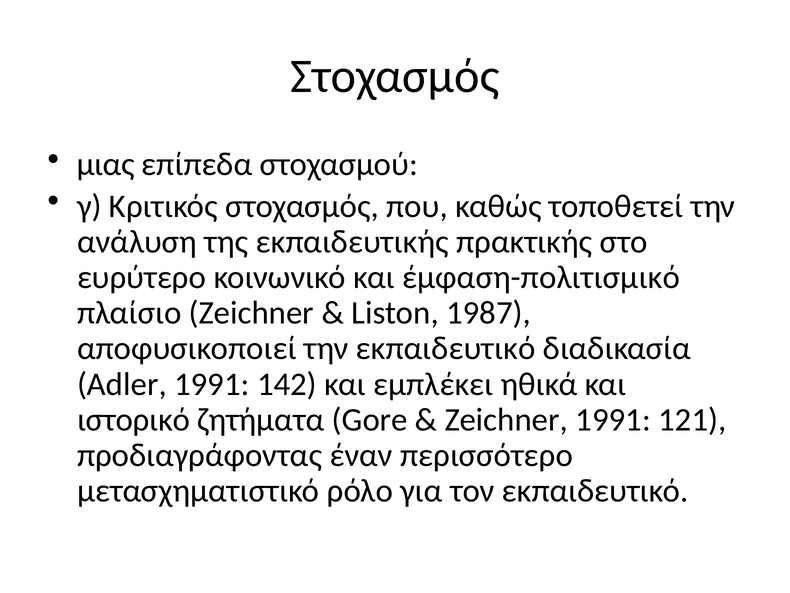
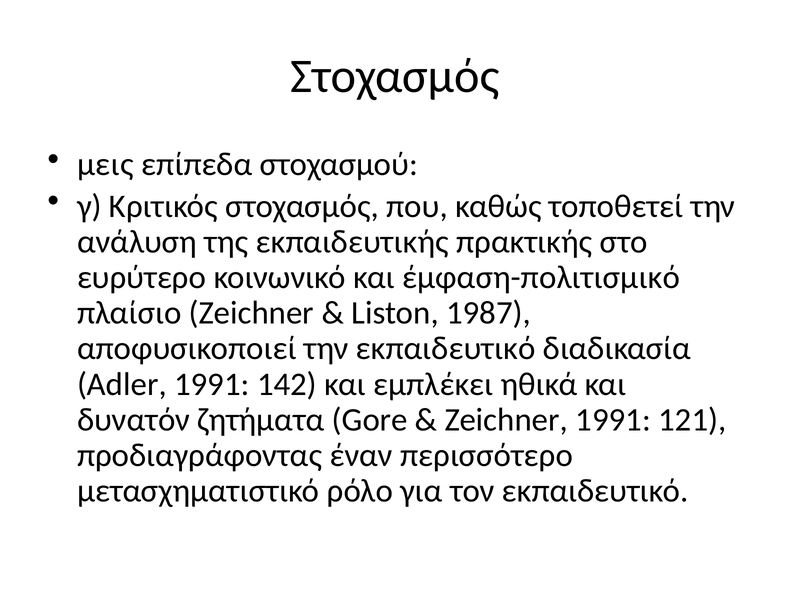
μιας: μιας -> μεις (105, 164)
ιστορικό: ιστορικό -> δυνατόν (134, 419)
